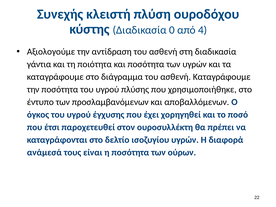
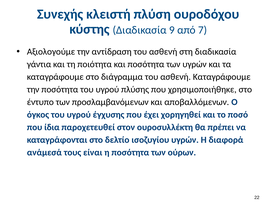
0: 0 -> 9 (172, 30)
4: 4 -> 7 (203, 30)
έτσι: έτσι -> ίδια (52, 127)
